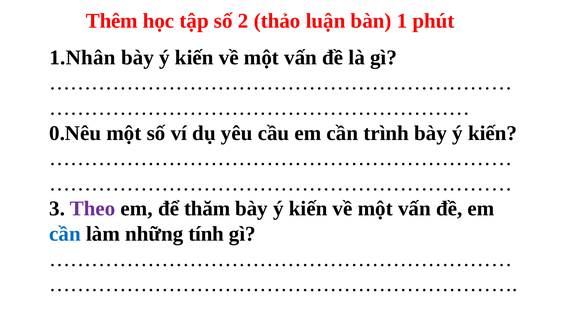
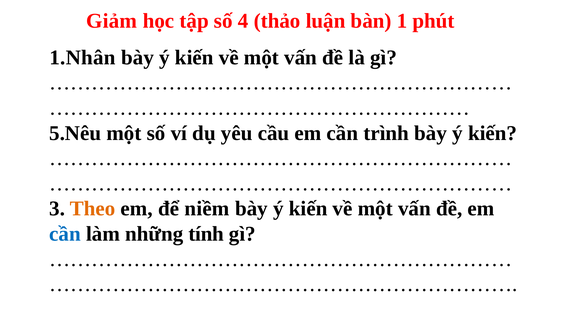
Thêm: Thêm -> Giảm (112, 21)
2: 2 -> 4 (243, 21)
0.Nêu: 0.Nêu -> 5.Nêu (75, 133)
Theo colour: purple -> orange (93, 209)
thăm: thăm -> niềm (207, 209)
